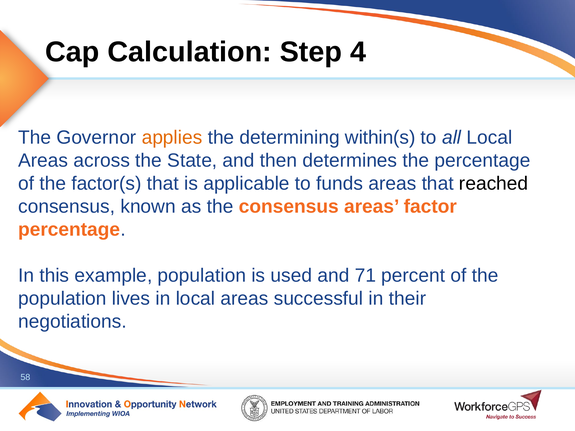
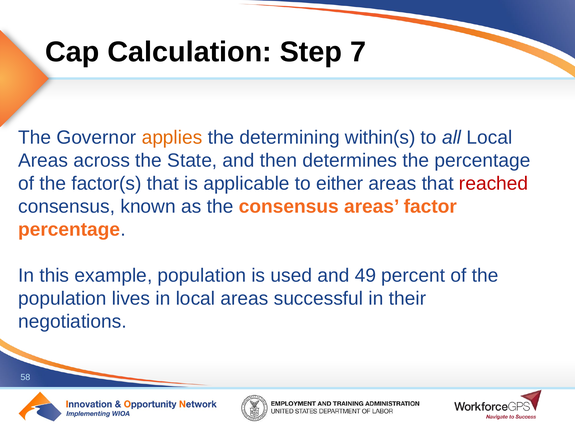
4: 4 -> 7 (358, 52)
funds: funds -> either (340, 184)
reached colour: black -> red (494, 184)
71: 71 -> 49 (365, 276)
